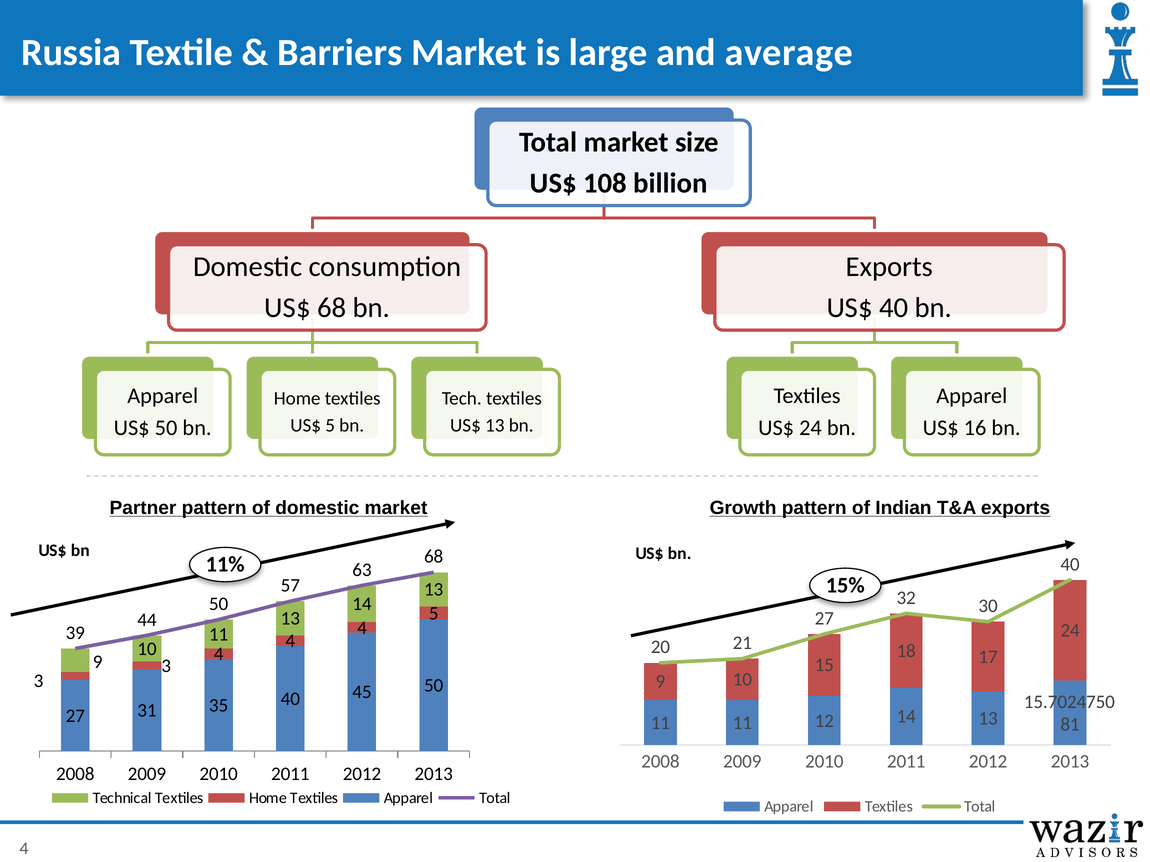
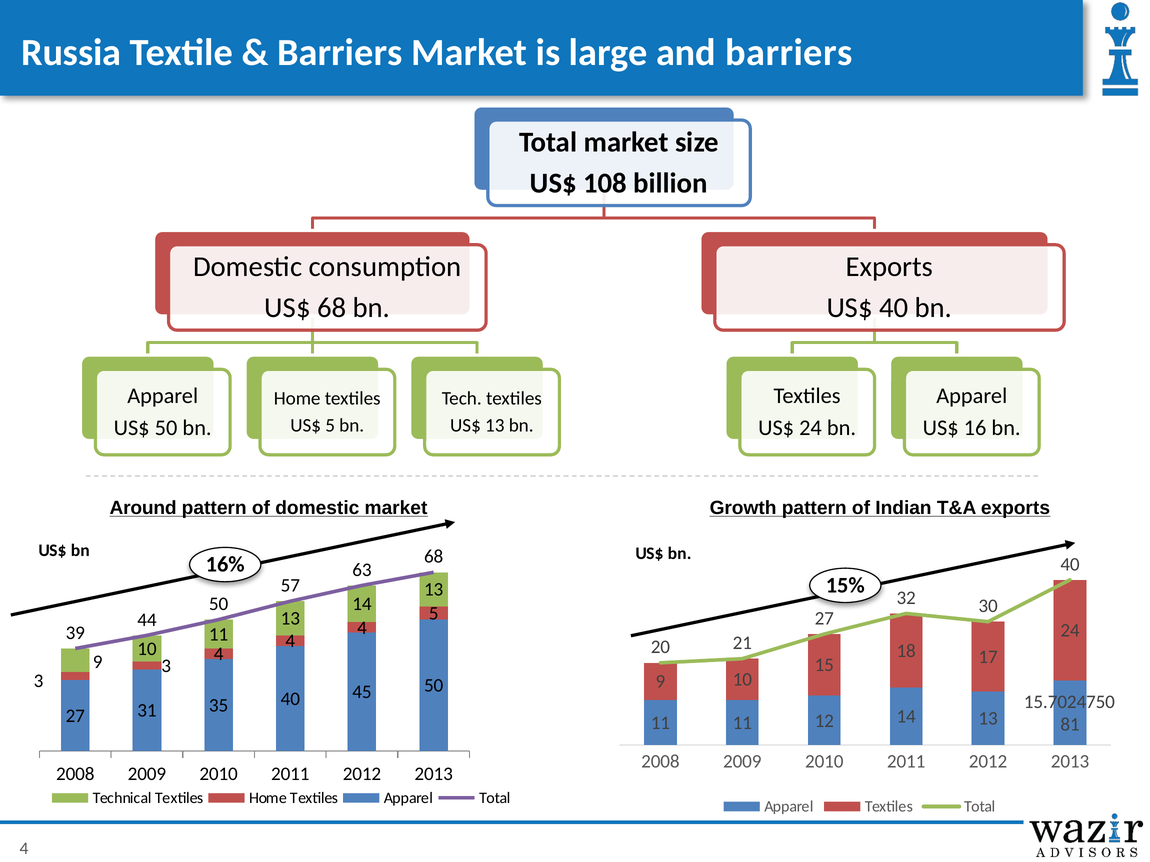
and average: average -> barriers (789, 52)
Partner: Partner -> Around (143, 508)
11%: 11% -> 16% (225, 565)
